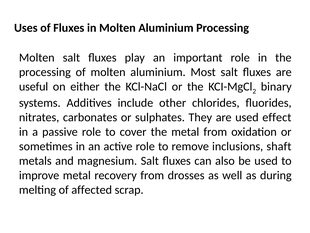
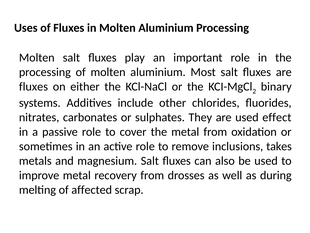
useful: useful -> fluxes (33, 86)
shaft: shaft -> takes (279, 146)
